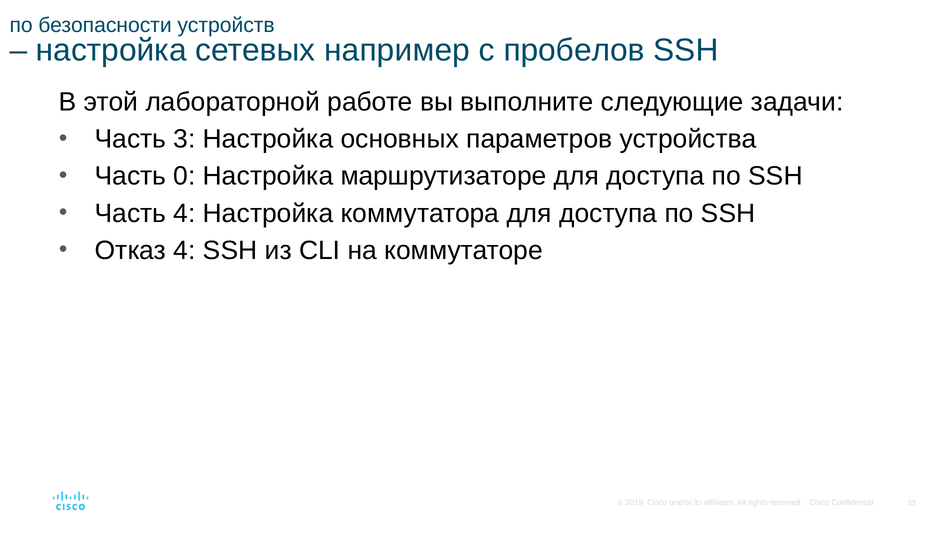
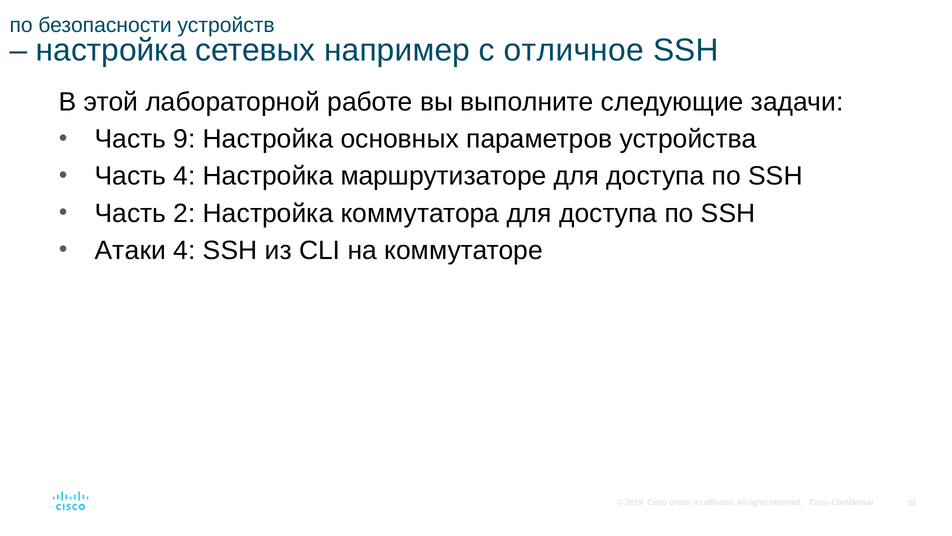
пробелов: пробелов -> отличное (574, 50)
3: 3 -> 9 (185, 139)
Часть 0: 0 -> 4 (185, 176)
Часть 4: 4 -> 2 (185, 213)
Отказ: Отказ -> Атаки (130, 250)
